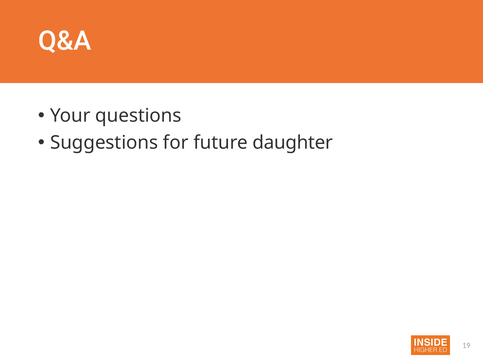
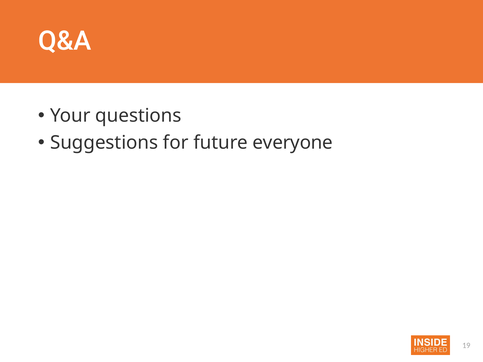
daughter: daughter -> everyone (293, 143)
